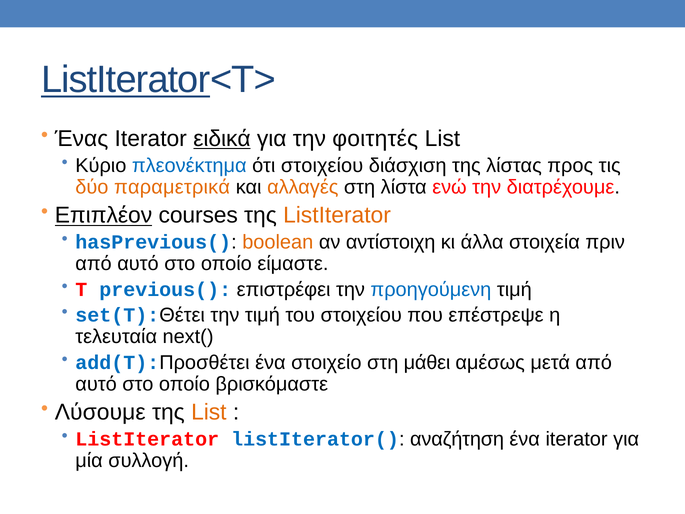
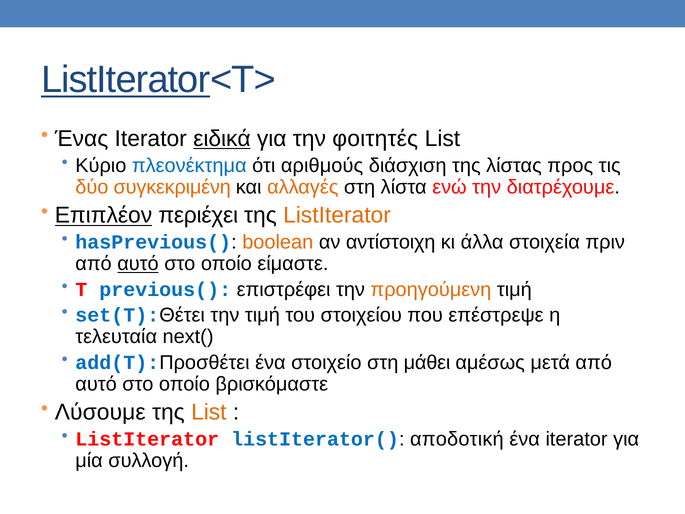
ότι στοιχείου: στοιχείου -> αριθμούς (322, 165)
παραμετρικά: παραμετρικά -> συγκεκριμένη (172, 187)
courses: courses -> περιέχει (198, 215)
αυτό underline: none -> present (138, 264)
προηγούμενη colour: blue -> orange (431, 289)
αναζήτηση: αναζήτηση -> αποδοτική (457, 439)
